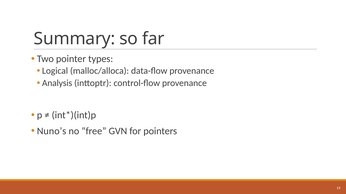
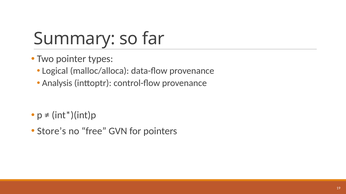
Nuno’s: Nuno’s -> Store’s (52, 131)
